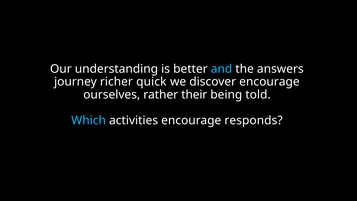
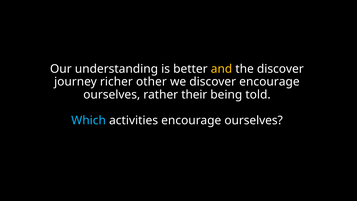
and colour: light blue -> yellow (221, 69)
the answers: answers -> discover (280, 69)
quick: quick -> other (151, 82)
activities encourage responds: responds -> ourselves (254, 120)
